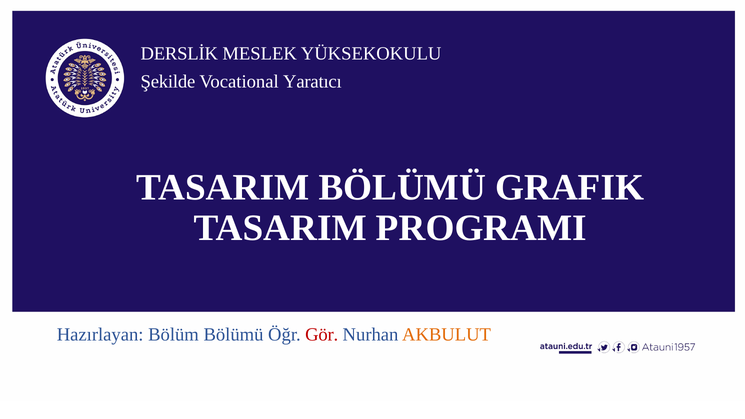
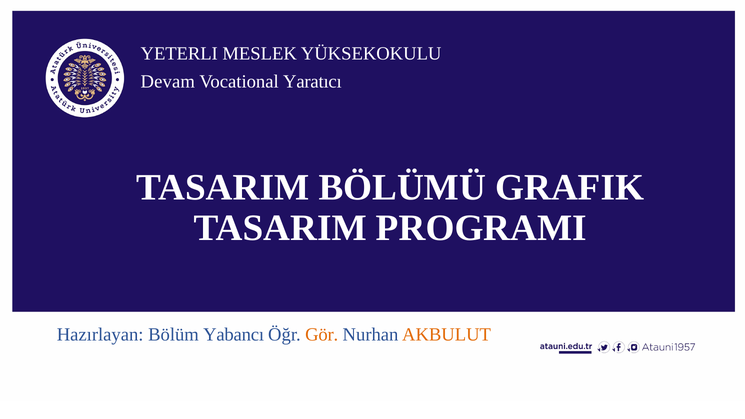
DERSLİK: DERSLİK -> YETERLI (179, 54)
Şekilde: Şekilde -> Devam (168, 82)
Bölüm Bölümü: Bölümü -> Yabancı (234, 335)
Gör colour: red -> orange (322, 335)
